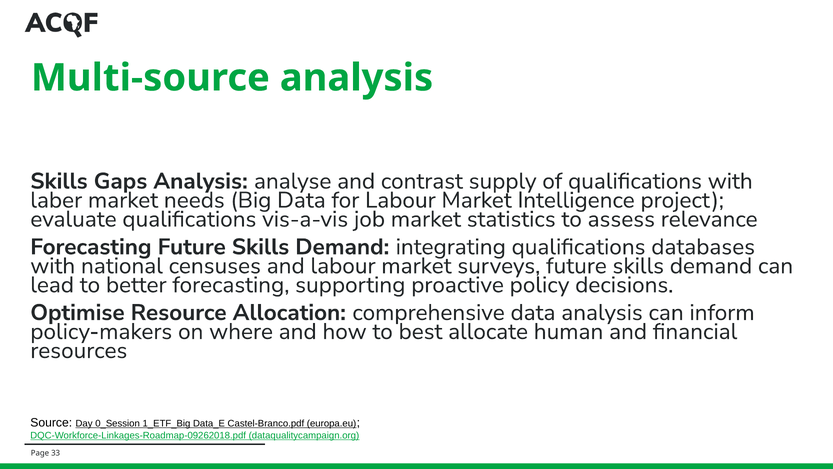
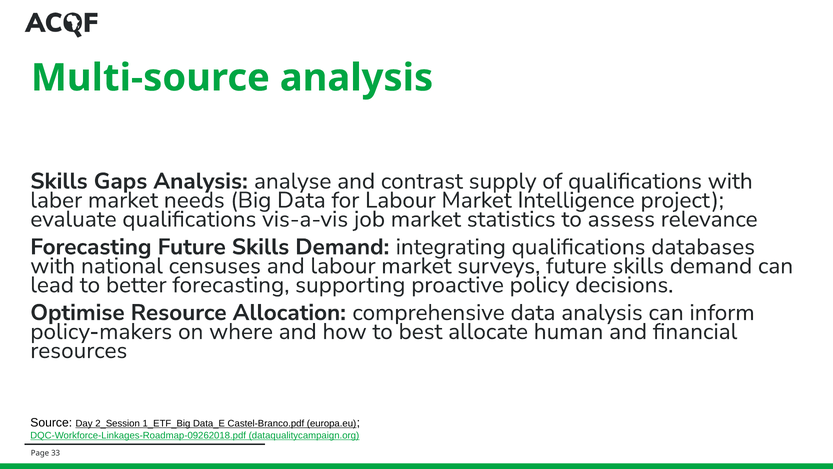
0_Session: 0_Session -> 2_Session (118, 423)
